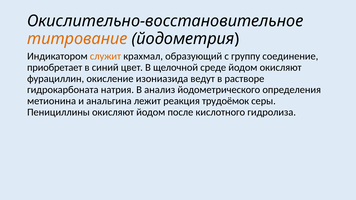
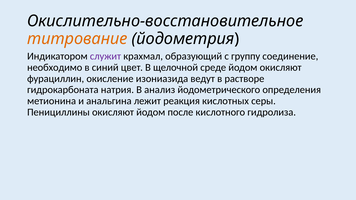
служит colour: orange -> purple (105, 56)
приобретает: приобретает -> необходимо (55, 67)
трудоёмок: трудоёмок -> кислотных (226, 101)
